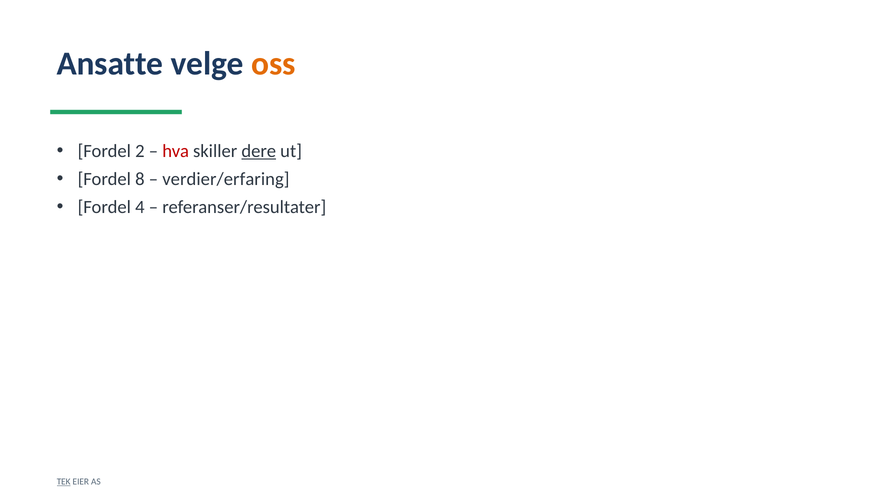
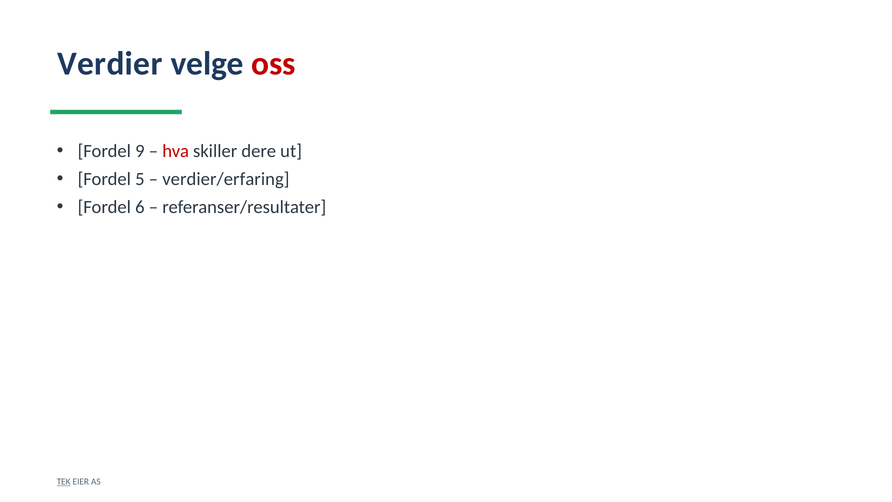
Ansatte: Ansatte -> Verdier (110, 64)
oss colour: orange -> red (273, 64)
2: 2 -> 9 (140, 151)
dere underline: present -> none (259, 151)
8: 8 -> 5 (140, 179)
4: 4 -> 6 (140, 207)
